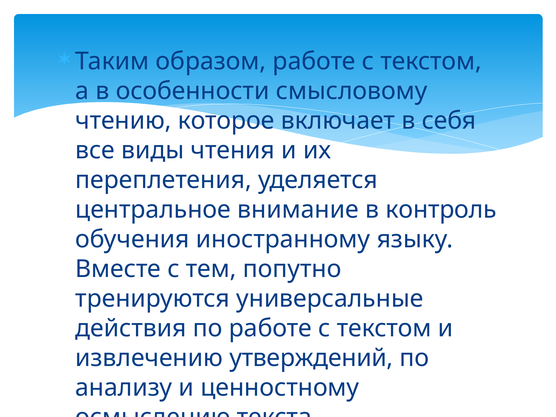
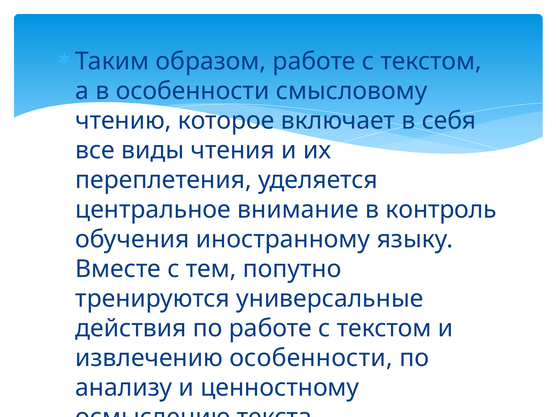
извлечению утверждений: утверждений -> особенности (311, 358)
